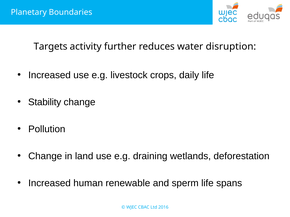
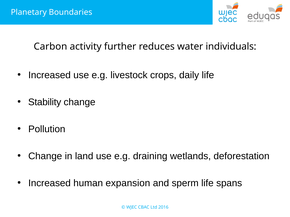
Targets: Targets -> Carbon (50, 47)
disruption: disruption -> individuals (231, 47)
renewable: renewable -> expansion (128, 184)
